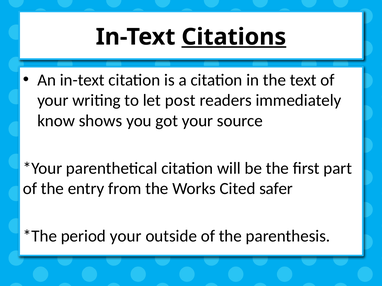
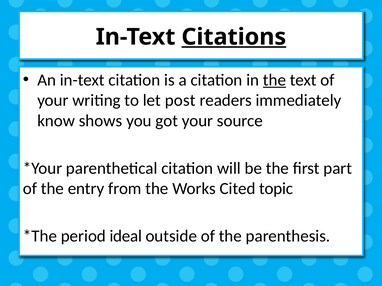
the underline: none -> present (274, 80)
safer: safer -> topic (276, 189)
period your: your -> ideal (126, 237)
